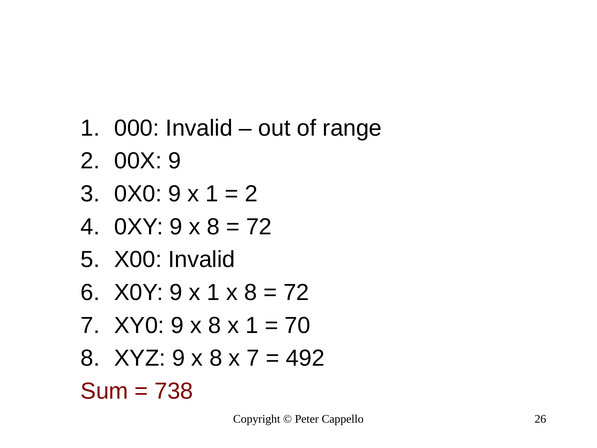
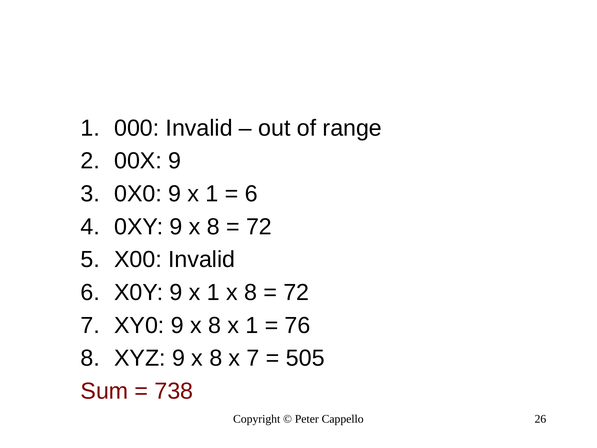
2: 2 -> 6 (251, 194)
70: 70 -> 76 (298, 325)
492: 492 -> 505 (305, 358)
